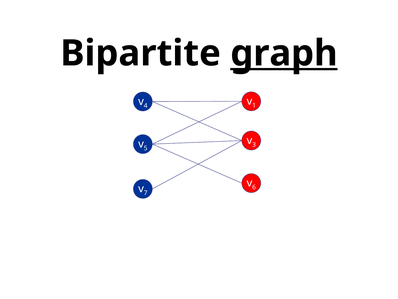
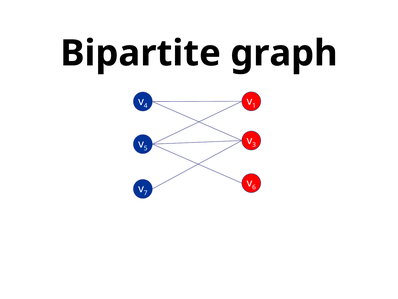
graph underline: present -> none (284, 53)
